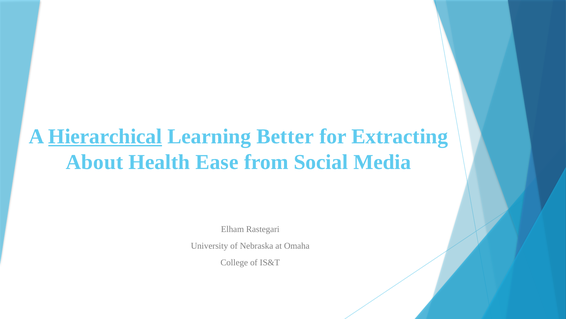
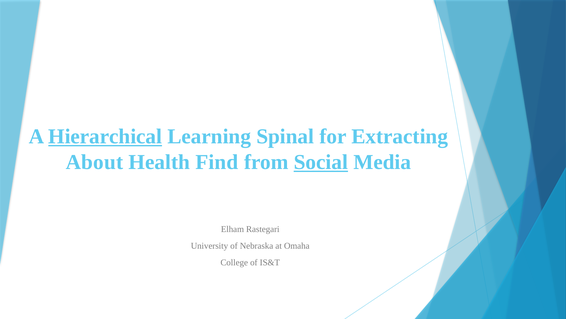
Better: Better -> Spinal (285, 136)
Ease: Ease -> Find (217, 162)
Social underline: none -> present (321, 162)
